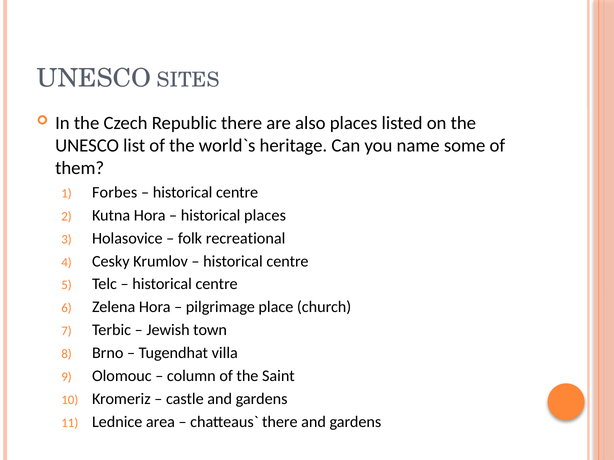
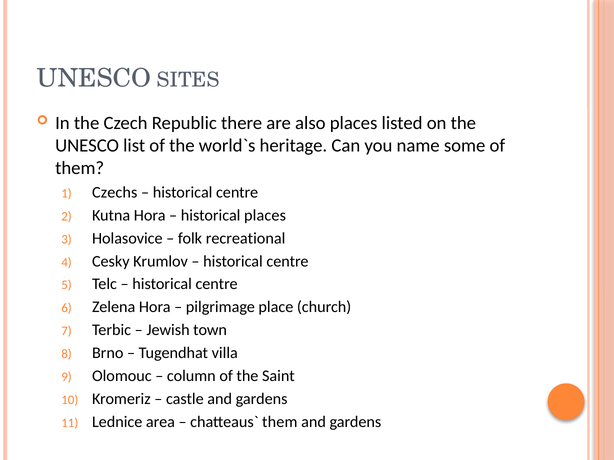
Forbes: Forbes -> Czechs (115, 192)
there: there -> them (280, 423)
